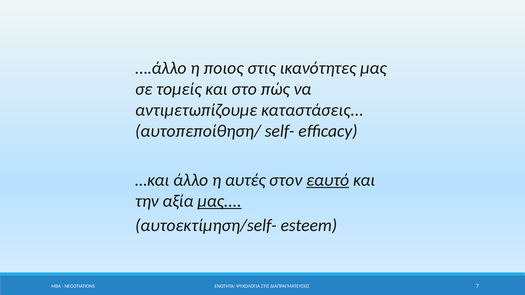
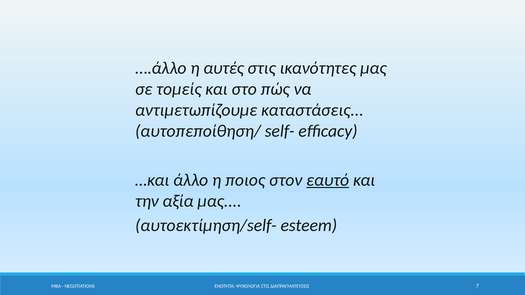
ποιος: ποιος -> αυτές (224, 68)
αυτές: αυτές -> ποιος (245, 180)
μας underline: present -> none (219, 201)
